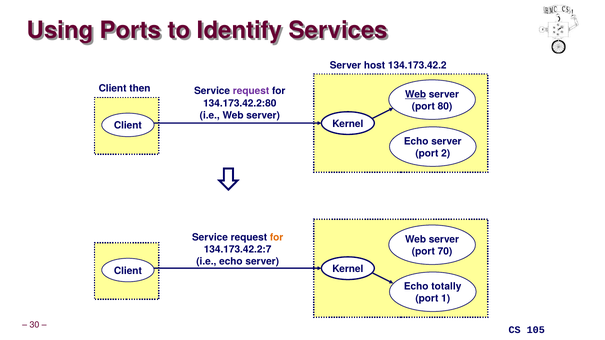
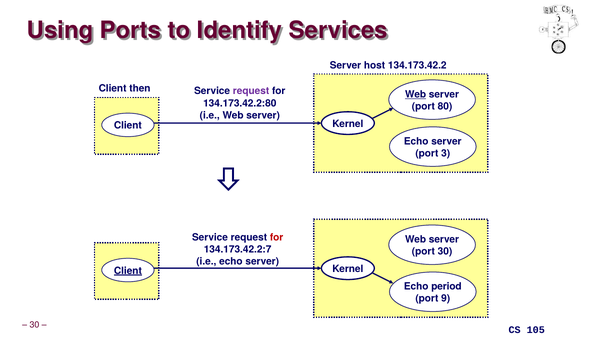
2: 2 -> 3 (446, 153)
for colour: orange -> red (277, 237)
port 70: 70 -> 30 (445, 252)
Client underline: none -> present (128, 271)
totally: totally -> period (446, 287)
1: 1 -> 9 (446, 299)
